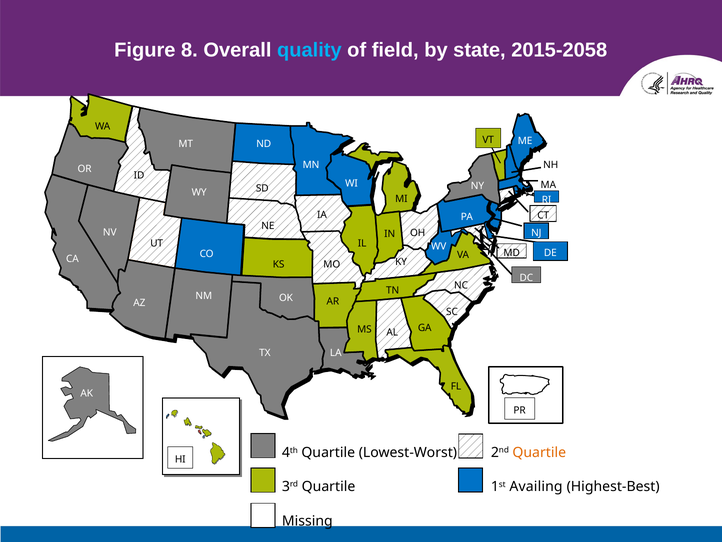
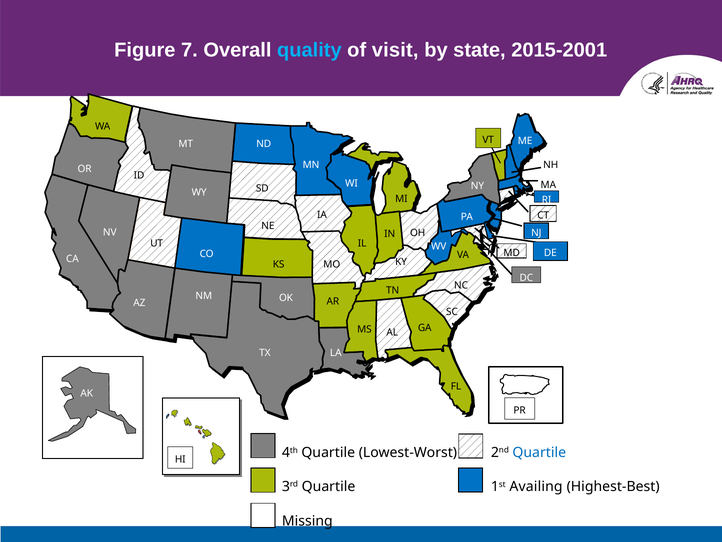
8: 8 -> 7 (189, 50)
field: field -> visit (395, 50)
2015-2058: 2015-2058 -> 2015-2001 (559, 50)
Quartile colour: orange -> blue (539, 452)
